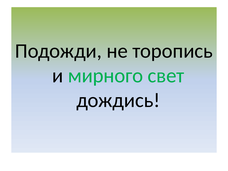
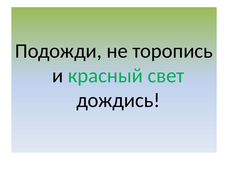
мирного: мирного -> красный (105, 76)
